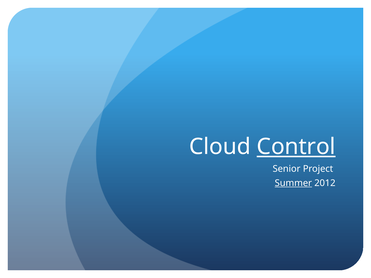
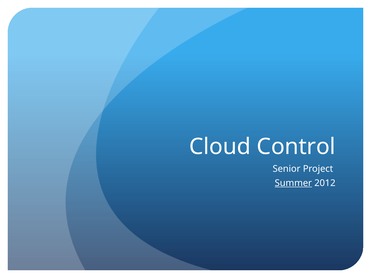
Control underline: present -> none (296, 147)
